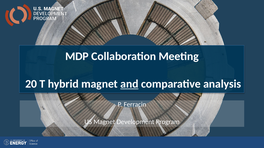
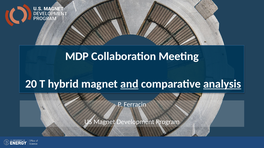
analysis underline: none -> present (222, 84)
